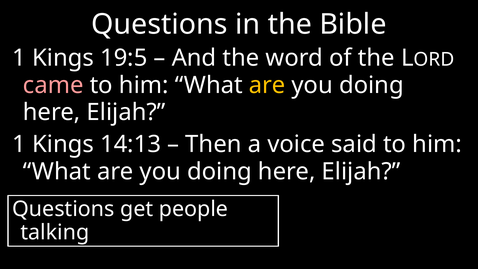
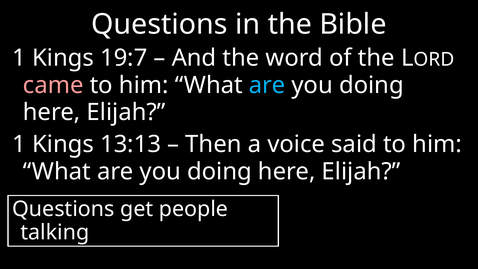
19:5: 19:5 -> 19:7 (124, 58)
are colour: yellow -> light blue (267, 85)
14:13: 14:13 -> 13:13 (131, 144)
